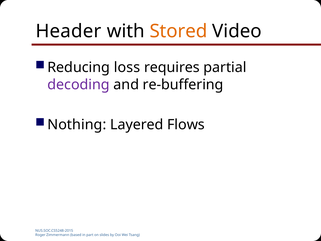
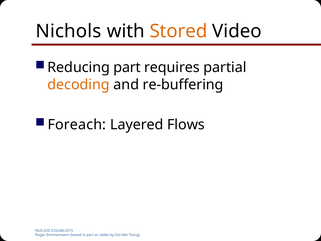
Header: Header -> Nichols (69, 31)
Reducing loss: loss -> part (127, 67)
decoding colour: purple -> orange (79, 84)
Nothing: Nothing -> Foreach (77, 124)
